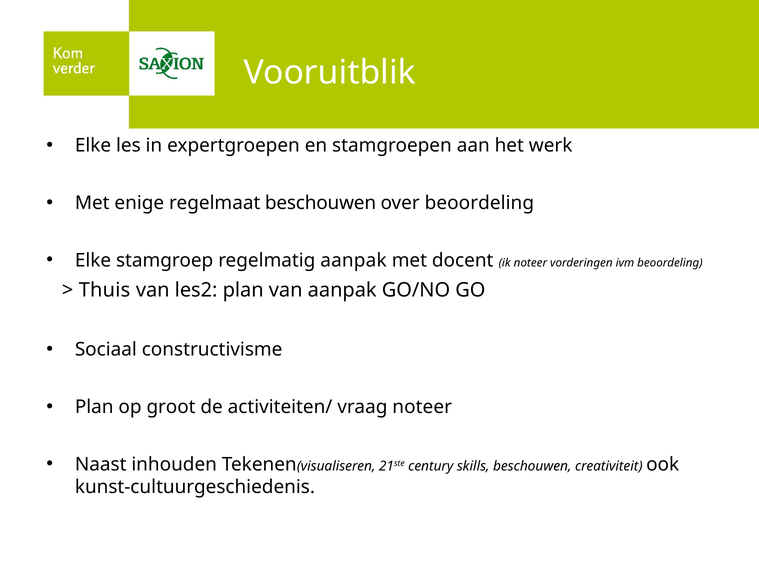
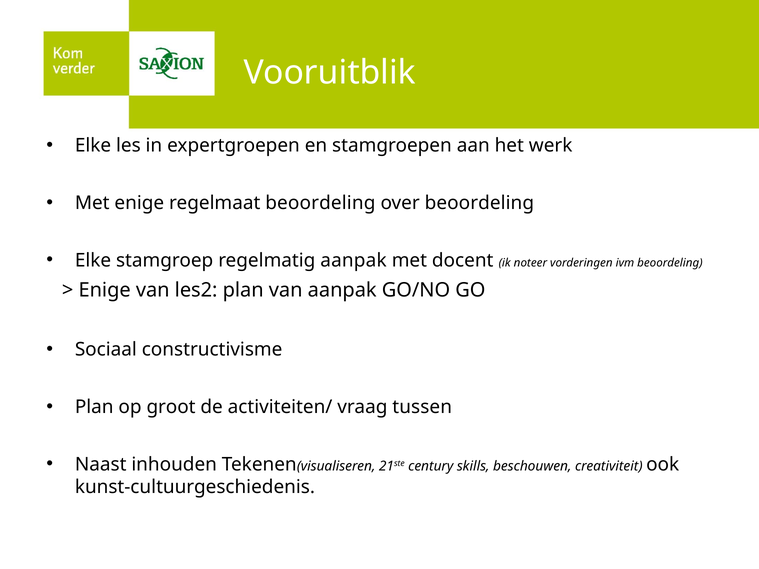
regelmaat beschouwen: beschouwen -> beoordeling (320, 203)
Thuis: Thuis -> Enige (105, 290)
vraag noteer: noteer -> tussen (422, 407)
